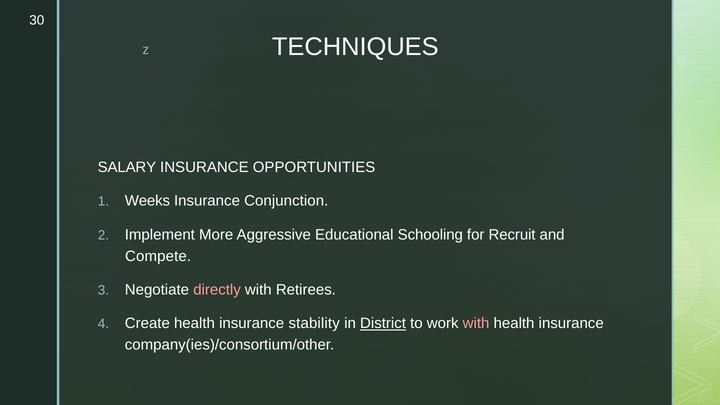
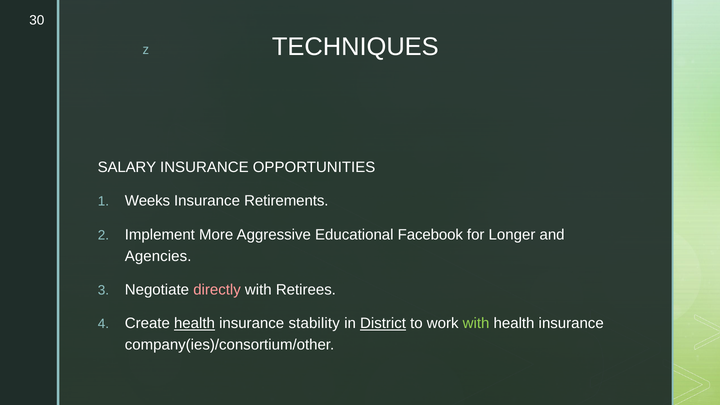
Conjunction: Conjunction -> Retirements (286, 201)
Schooling: Schooling -> Facebook (430, 235)
Recruit: Recruit -> Longer (512, 235)
Compete: Compete -> Agencies (158, 256)
health underline: none -> present (194, 323)
with colour: pink -> light green (476, 323)
